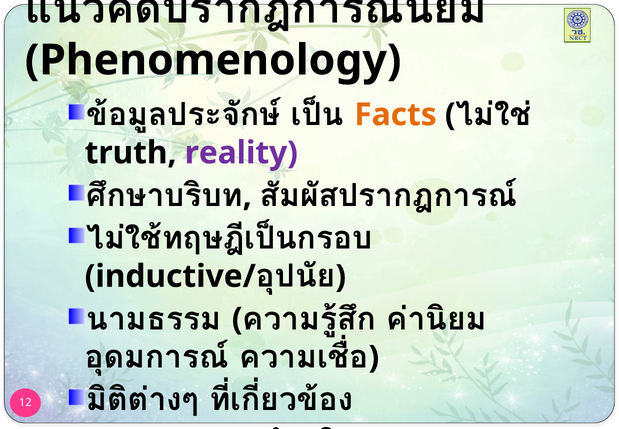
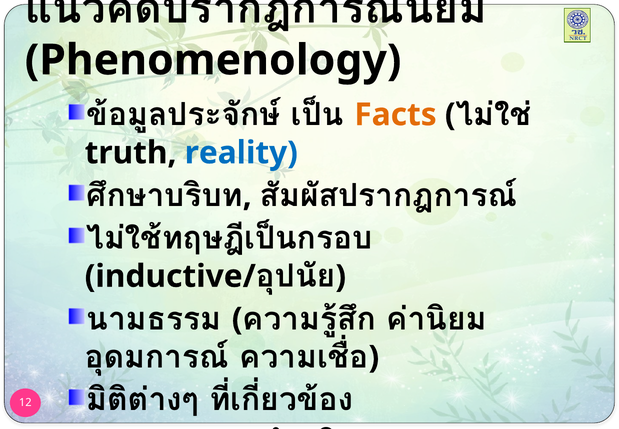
reality colour: purple -> blue (241, 153)
